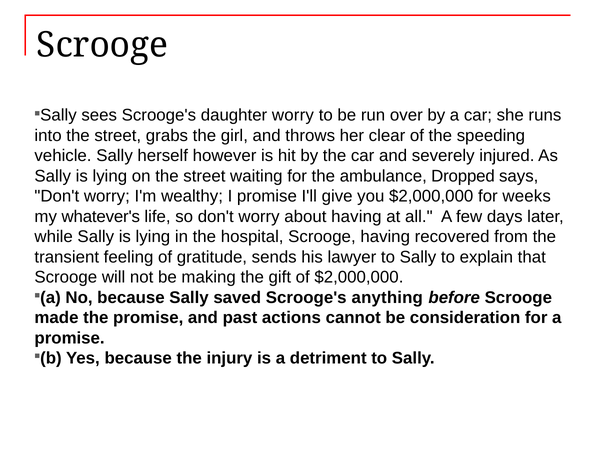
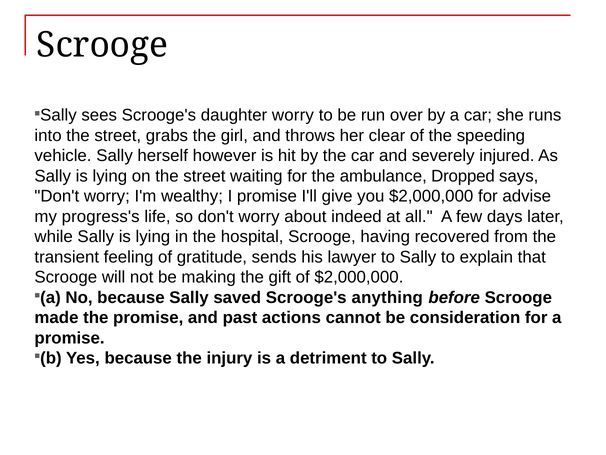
weeks: weeks -> advise (527, 196)
whatever's: whatever's -> progress's (101, 216)
about having: having -> indeed (356, 216)
